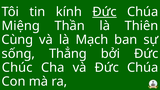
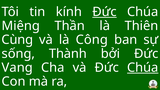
Mạch: Mạch -> Công (92, 40)
Thẳng: Thẳng -> Thành (68, 54)
Chúc: Chúc -> Vang (17, 68)
Chúa underline: none -> present (143, 68)
